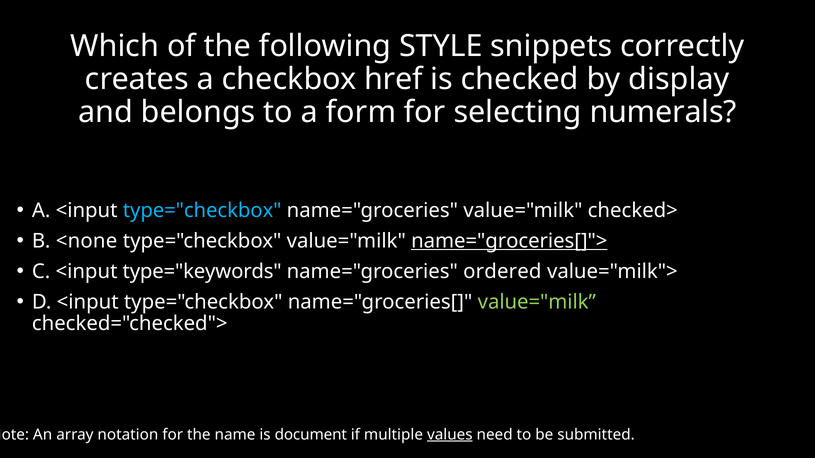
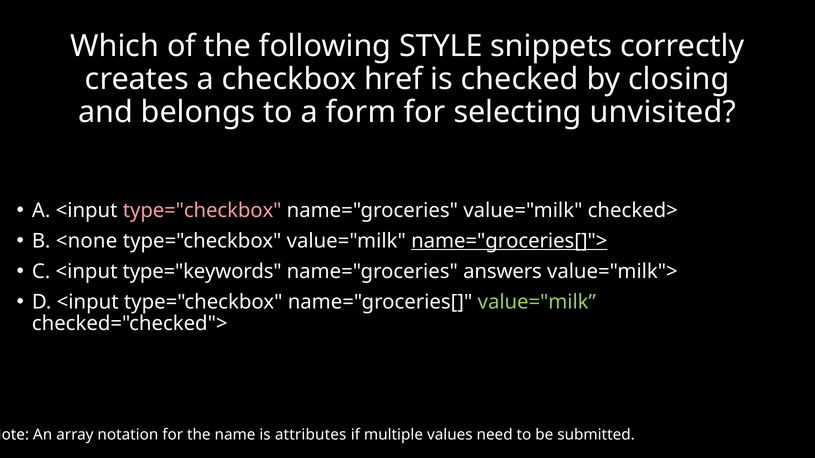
display: display -> closing (679, 79)
numerals: numerals -> unvisited (663, 112)
type="checkbox colour: light blue -> pink (202, 211)
ordered: ordered -> answers (503, 272)
document: document -> attributes (311, 435)
values underline: present -> none (450, 435)
